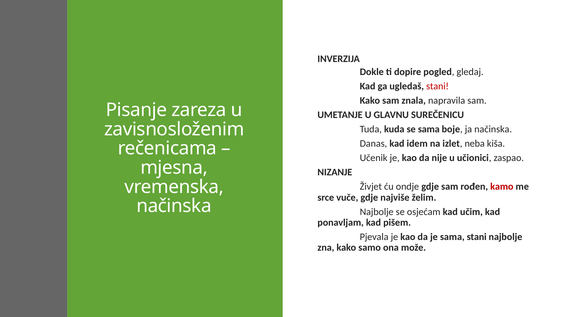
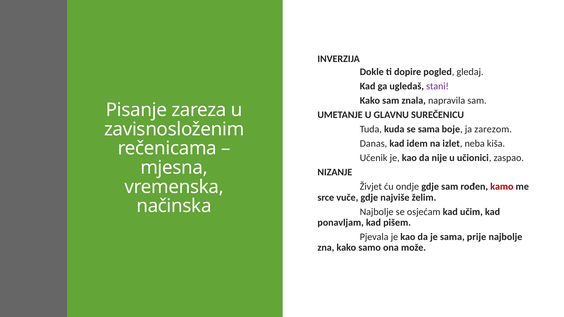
stani colour: red -> purple (437, 86)
ja načinska: načinska -> zarezom (493, 129)
sama stani: stani -> prije (477, 237)
